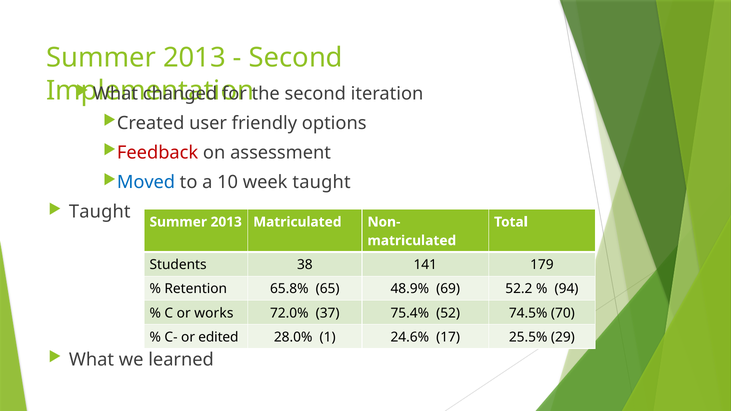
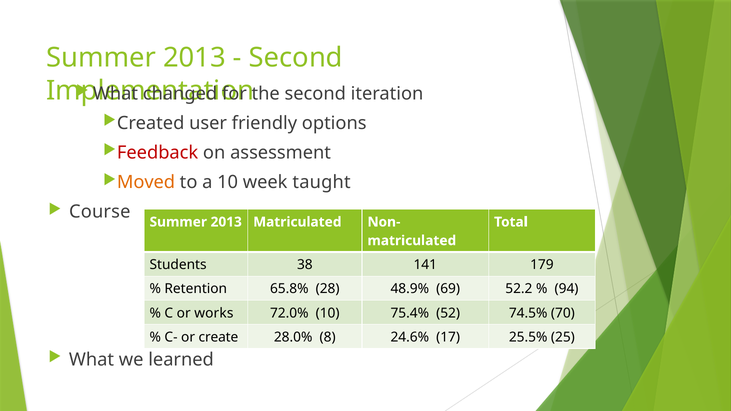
Moved colour: blue -> orange (146, 182)
Taught: Taught -> Course (100, 212)
65: 65 -> 28 (328, 289)
72.0% 37: 37 -> 10 (328, 313)
edited: edited -> create (218, 337)
1: 1 -> 8 (328, 337)
29: 29 -> 25 (563, 337)
